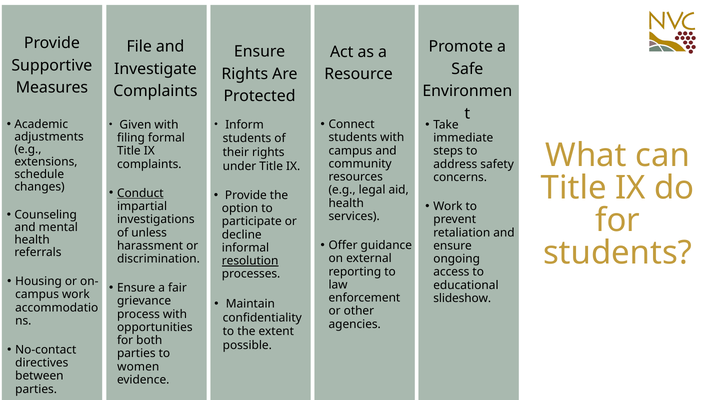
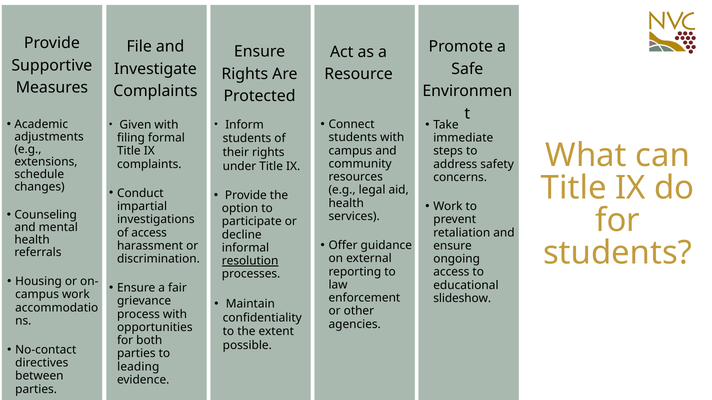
Conduct underline: present -> none (140, 193)
of unless: unless -> access (149, 233)
women: women -> leading (138, 367)
